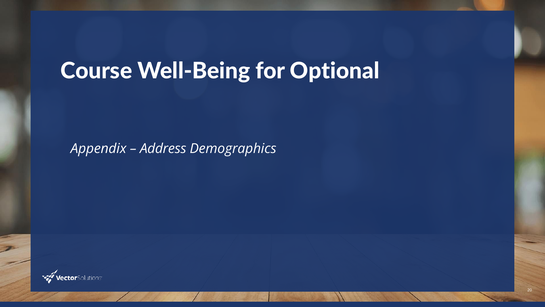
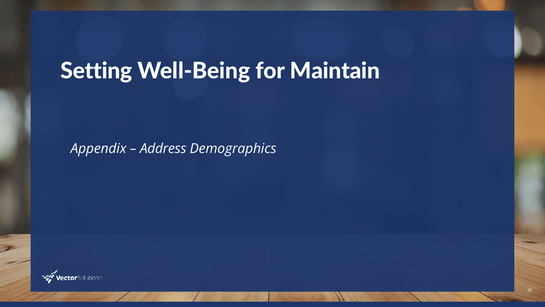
Course: Course -> Setting (96, 71)
Optional: Optional -> Maintain (335, 71)
